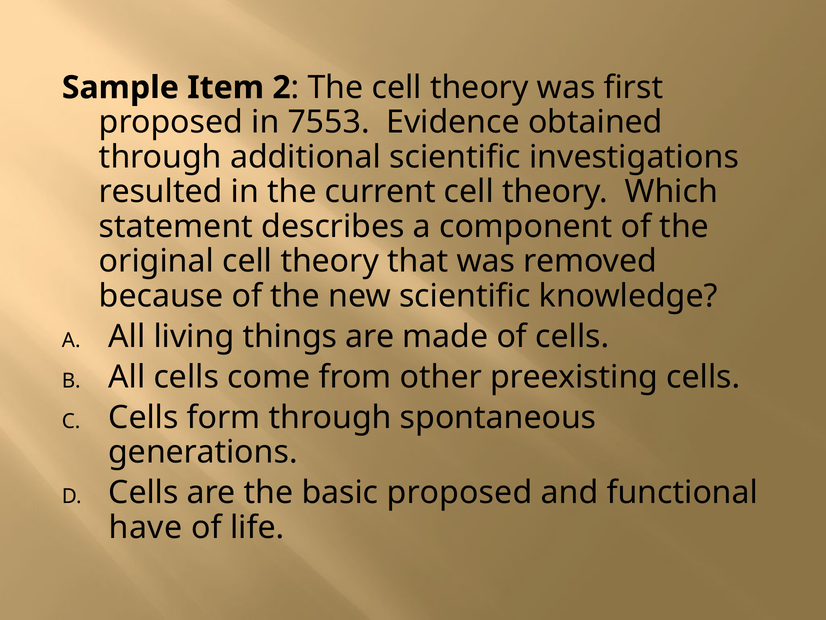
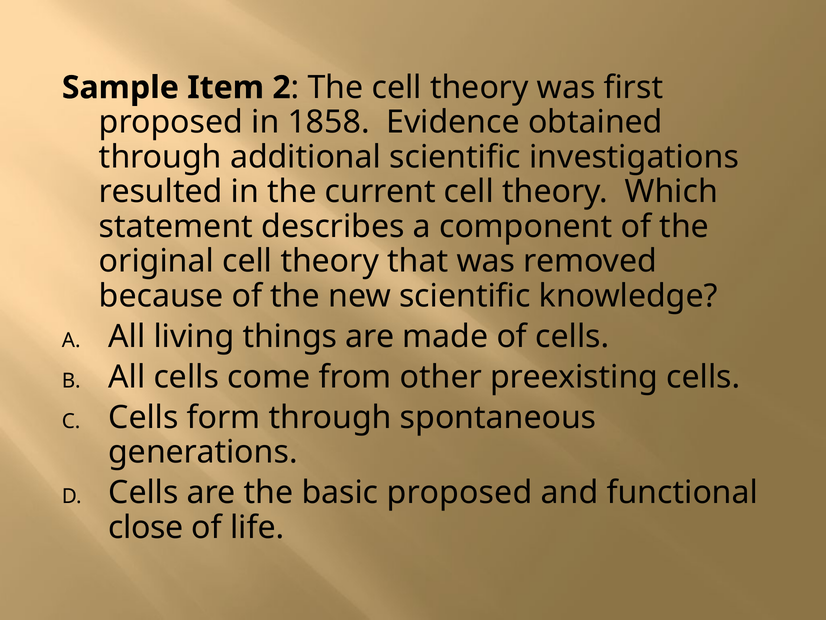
7553: 7553 -> 1858 (329, 122)
have: have -> close (146, 527)
